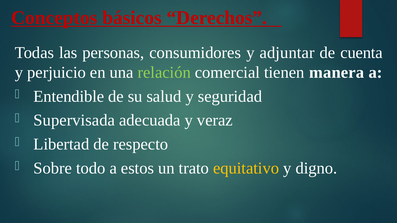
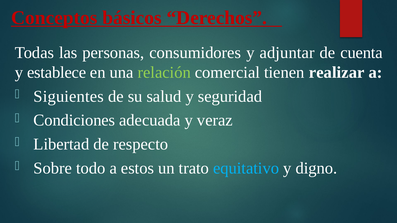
perjuicio: perjuicio -> establece (57, 72)
manera: manera -> realizar (337, 72)
Entendible: Entendible -> Siguientes (69, 96)
Supervisada: Supervisada -> Condiciones (74, 120)
equitativo colour: yellow -> light blue (246, 168)
